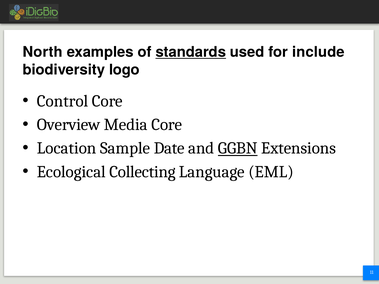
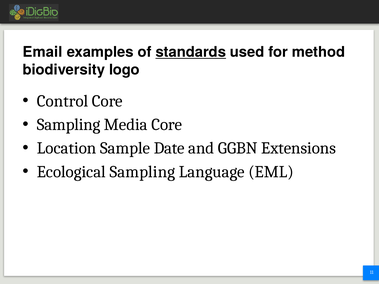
North: North -> Email (43, 52)
include: include -> method (319, 52)
Overview: Overview -> Sampling (69, 125)
GGBN underline: present -> none (238, 148)
Ecological Collecting: Collecting -> Sampling (142, 172)
